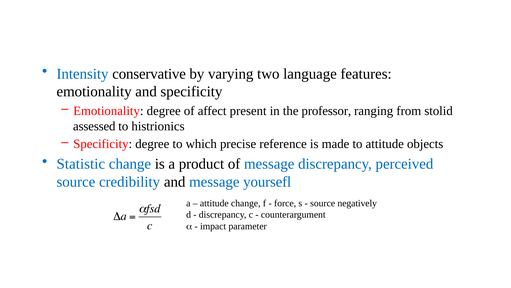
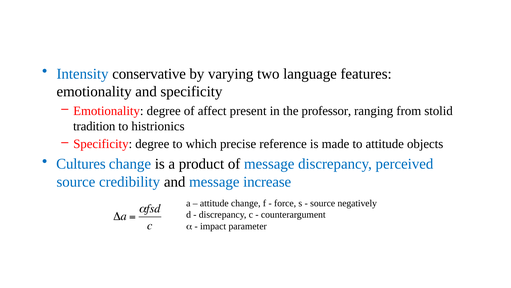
assessed: assessed -> tradition (94, 126)
Statistic: Statistic -> Cultures (81, 164)
yoursefl: yoursefl -> increase (267, 181)
